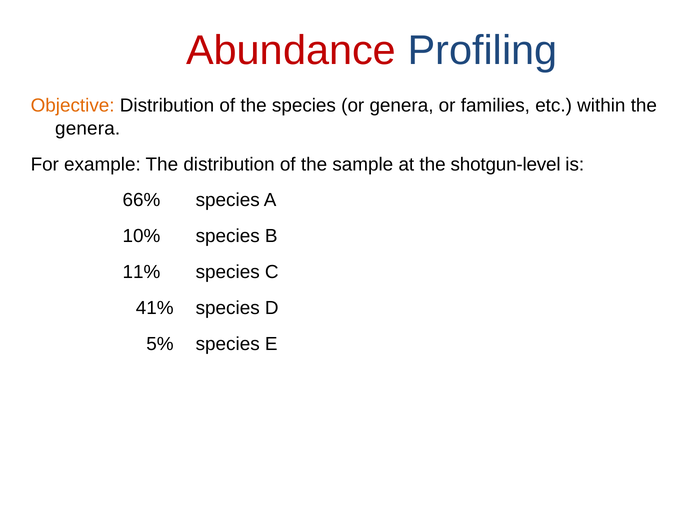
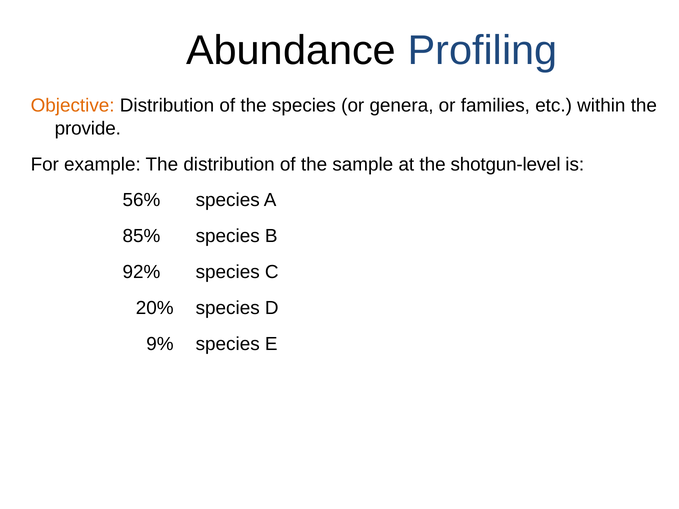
Abundance colour: red -> black (291, 51)
genera: genera -> provide (88, 128)
66%: 66% -> 56% (141, 200)
10%: 10% -> 85% (141, 236)
11%: 11% -> 92% (141, 272)
41%: 41% -> 20% (155, 308)
5%: 5% -> 9% (160, 344)
